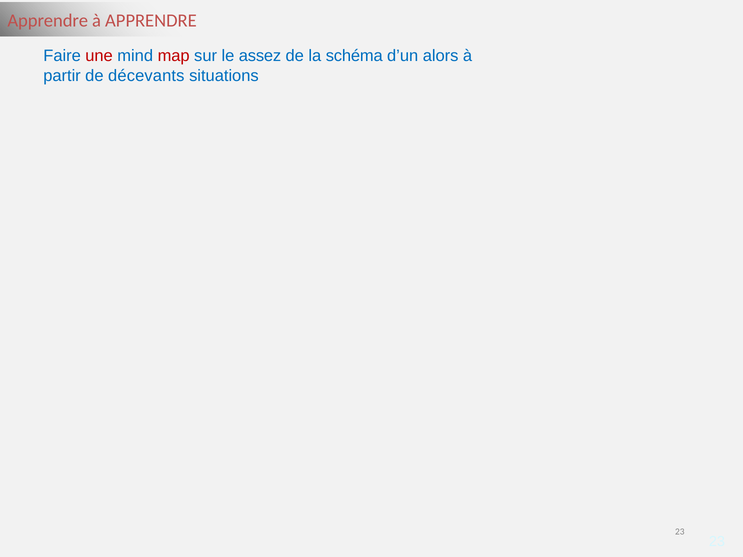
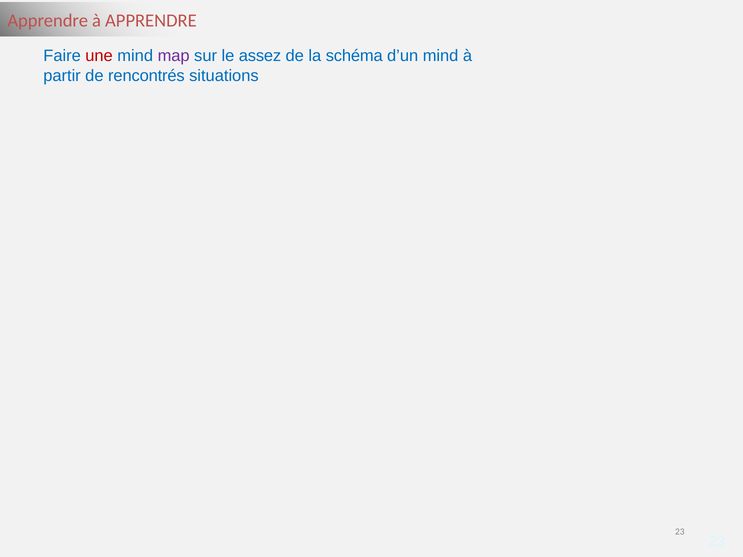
map colour: red -> purple (174, 56)
d’un alors: alors -> mind (441, 56)
décevants: décevants -> rencontrés (146, 76)
